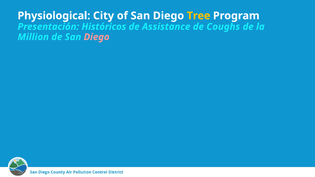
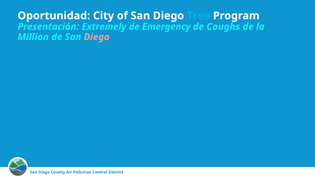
Physiological: Physiological -> Oportunidad (54, 16)
Tree colour: yellow -> light blue (199, 16)
Históricos: Históricos -> Extremely (104, 27)
Assistance: Assistance -> Emergency (166, 27)
